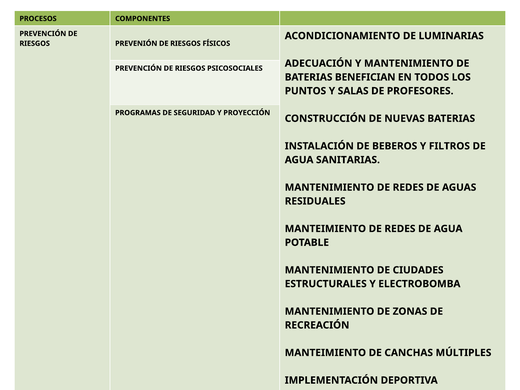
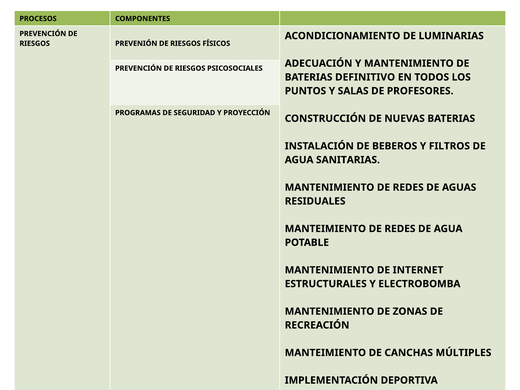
BENEFICIAN: BENEFICIAN -> DEFINITIVO (365, 77)
CIUDADES: CIUDADES -> INTERNET (418, 270)
